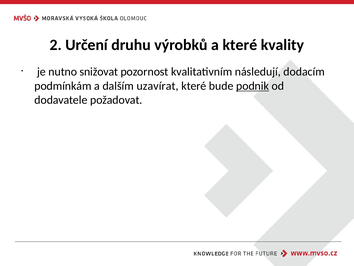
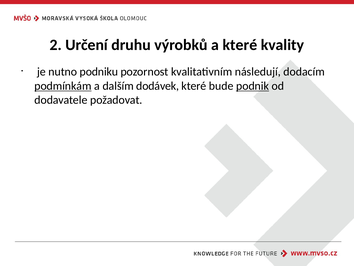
snižovat: snižovat -> podniku (99, 72)
podmínkám underline: none -> present (63, 86)
uzavírat: uzavírat -> dodávek (158, 86)
